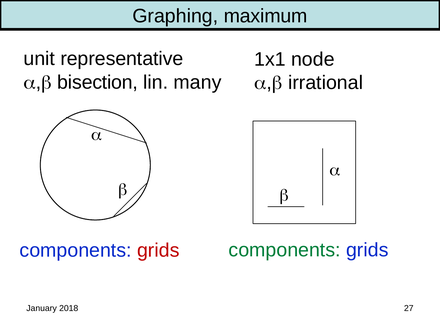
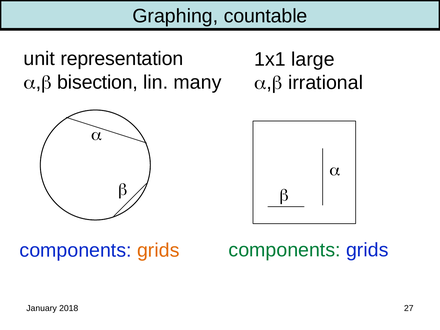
maximum: maximum -> countable (266, 16)
representative: representative -> representation (122, 59)
node: node -> large (313, 59)
grids colour: red -> orange (158, 250)
